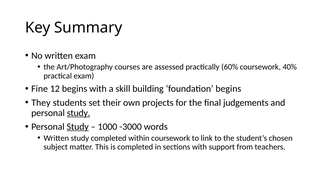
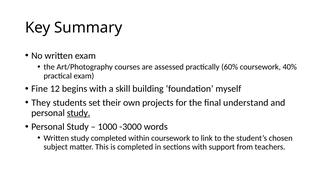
foundation begins: begins -> myself (228, 89)
judgements: judgements -> understand (246, 103)
Study underline: present -> none (78, 127)
